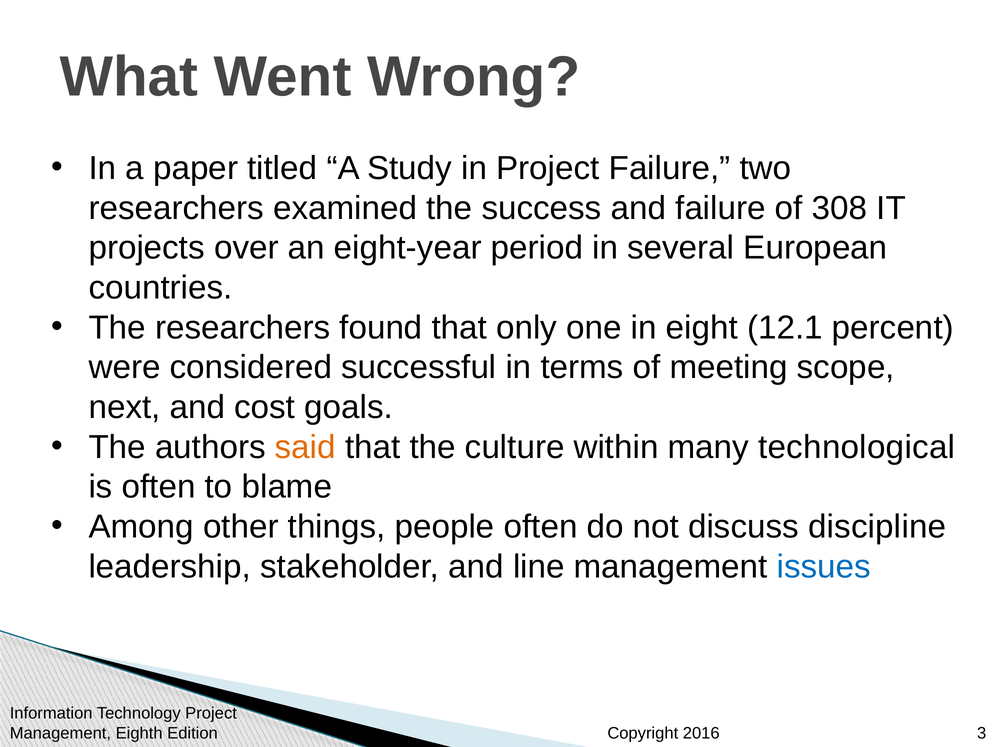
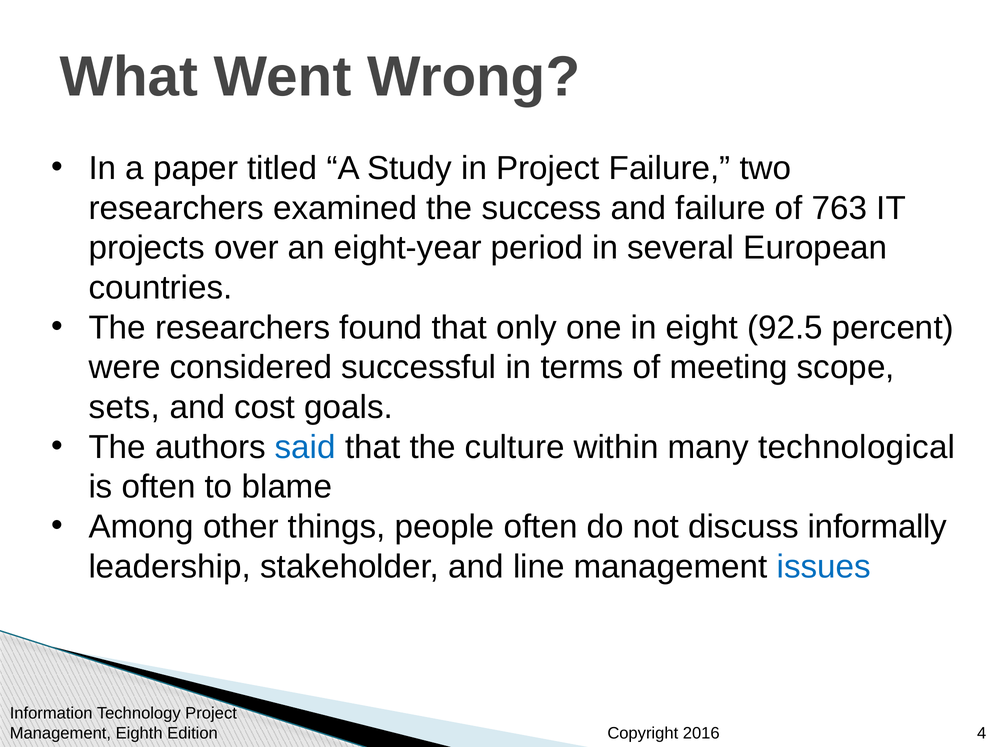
308: 308 -> 763 (839, 208)
12.1: 12.1 -> 92.5 (785, 328)
next: next -> sets (124, 407)
said colour: orange -> blue (305, 447)
discipline: discipline -> informally (877, 527)
3: 3 -> 4 (982, 733)
